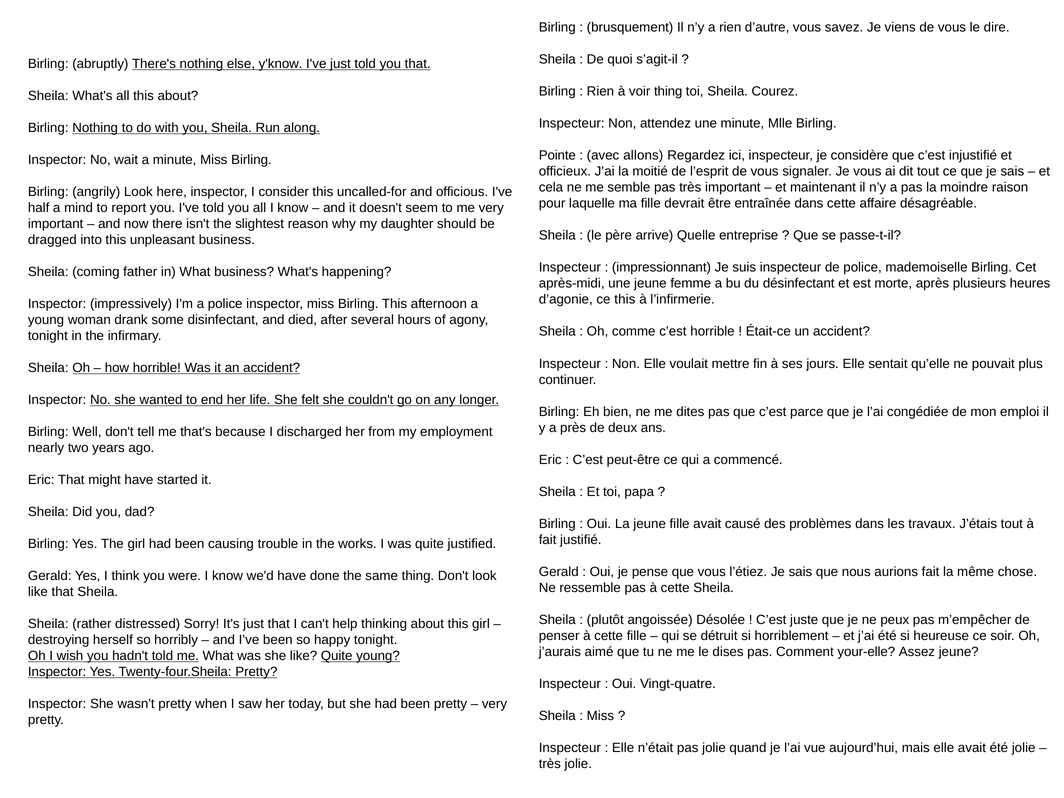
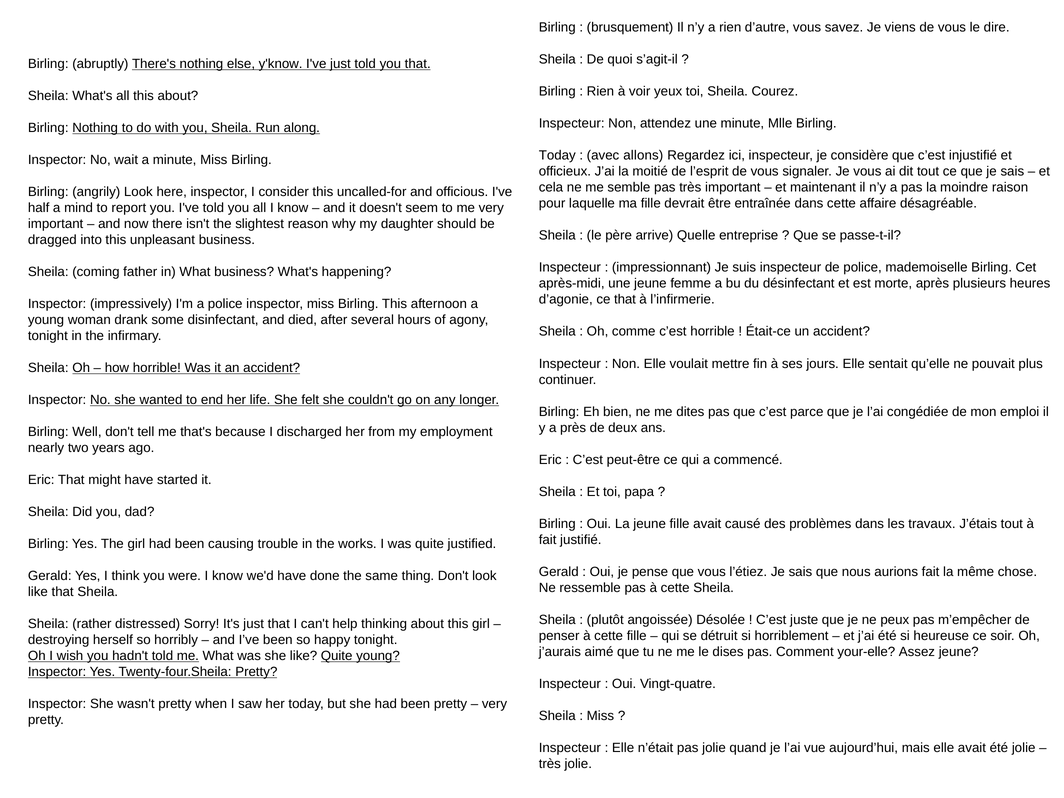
voir thing: thing -> yeux (668, 92)
Pointe: Pointe -> Today (557, 156)
ce this: this -> that (625, 300)
